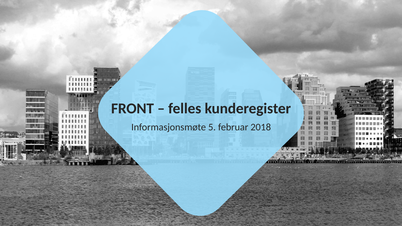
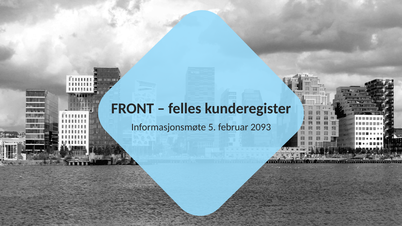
2018: 2018 -> 2093 (261, 127)
